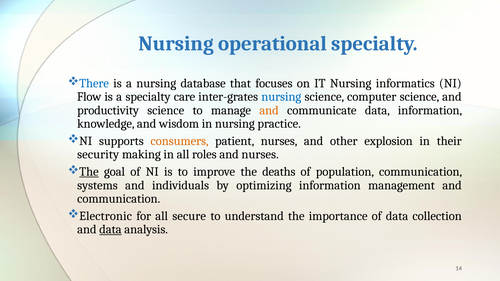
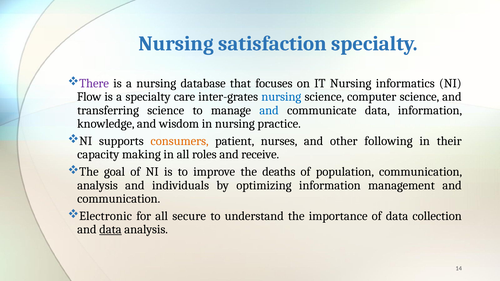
operational: operational -> satisfaction (273, 44)
There colour: blue -> purple (94, 83)
productivity: productivity -> transferring (108, 110)
and colour: orange -> blue (269, 110)
explosion: explosion -> following (388, 141)
security: security -> capacity (98, 155)
and nurses: nurses -> receive (260, 155)
The underline: present -> none (89, 172)
systems: systems -> analysis (97, 185)
